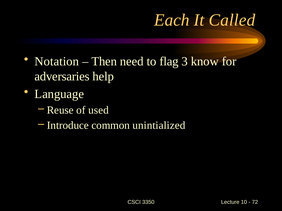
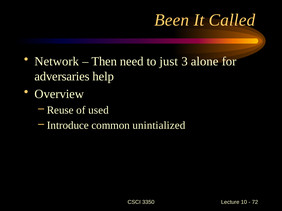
Each: Each -> Been (172, 20)
Notation: Notation -> Network (57, 62)
flag: flag -> just (169, 62)
know: know -> alone (205, 62)
Language: Language -> Overview (59, 94)
